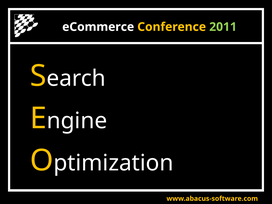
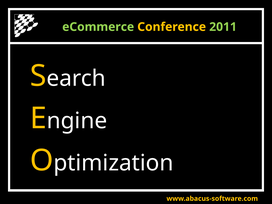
eCommerce colour: white -> light green (98, 27)
